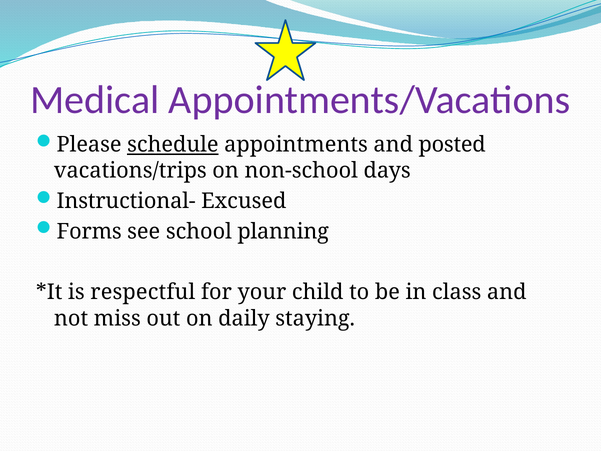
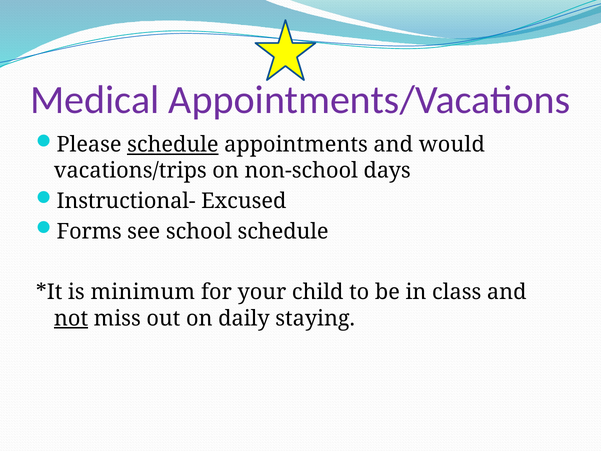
posted: posted -> would (452, 145)
school planning: planning -> schedule (283, 231)
respectful: respectful -> minimum (143, 292)
not underline: none -> present (71, 318)
